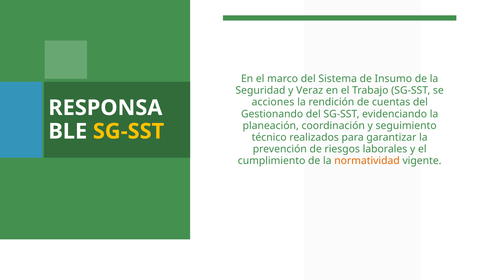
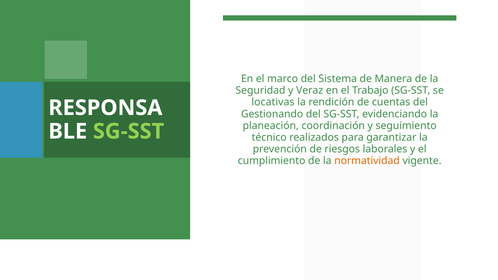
Insumo: Insumo -> Manera (393, 79)
acciones: acciones -> locativas (273, 102)
SG-SST colour: yellow -> light green (129, 131)
